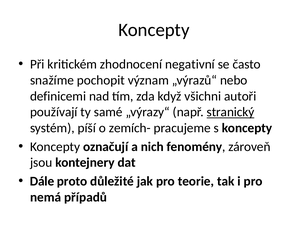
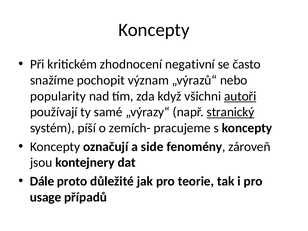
definicemi: definicemi -> popularity (58, 96)
autoři underline: none -> present (240, 96)
nich: nich -> side (152, 147)
nemá: nemá -> usage (46, 197)
